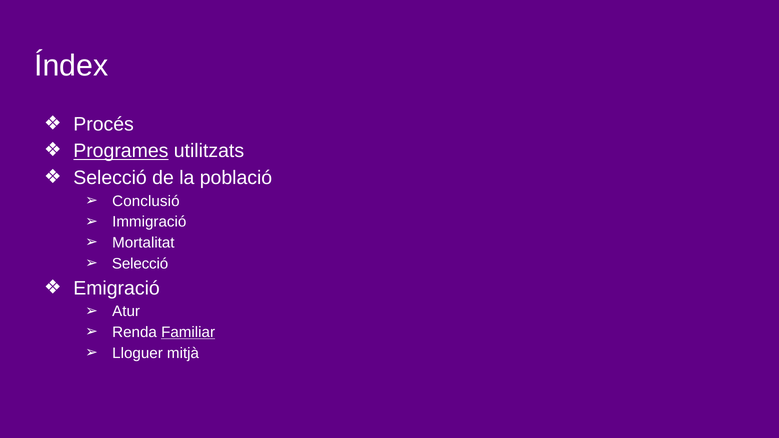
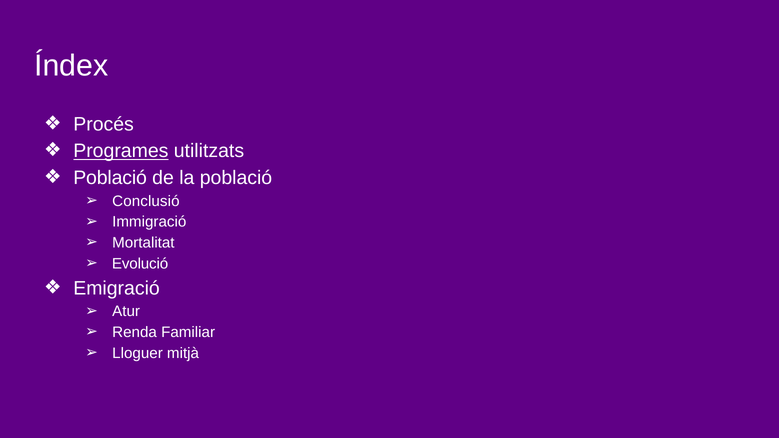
Selecció: Selecció -> Població (110, 178)
Selecció: Selecció -> Evolució (140, 264)
Familiar underline: present -> none (188, 332)
